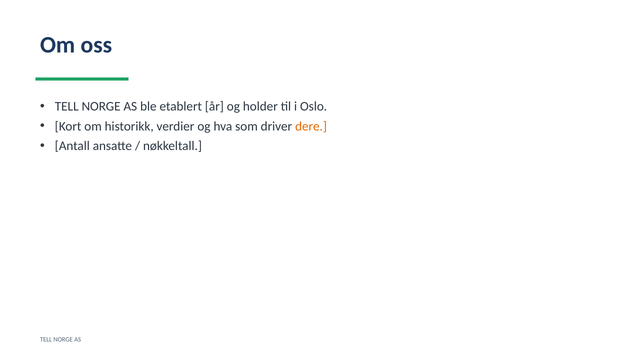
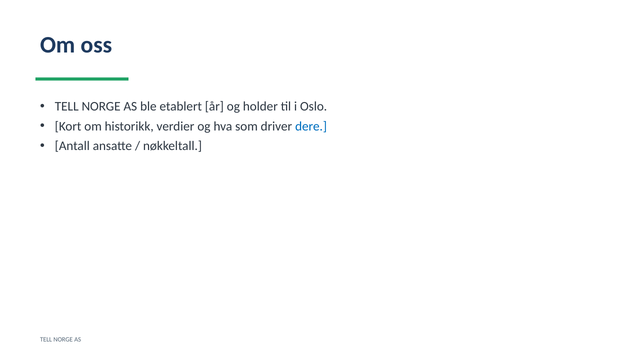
dere colour: orange -> blue (311, 126)
